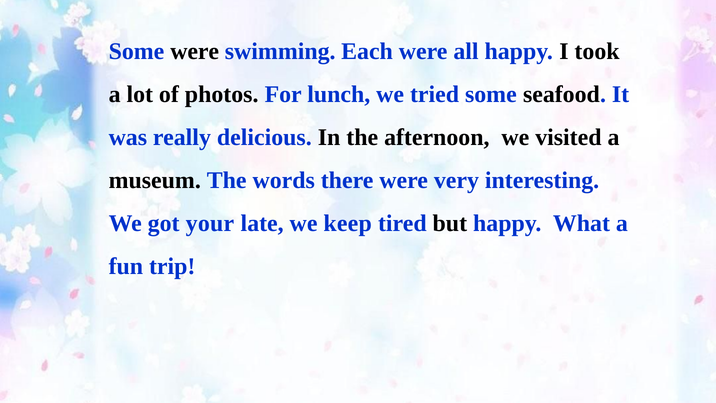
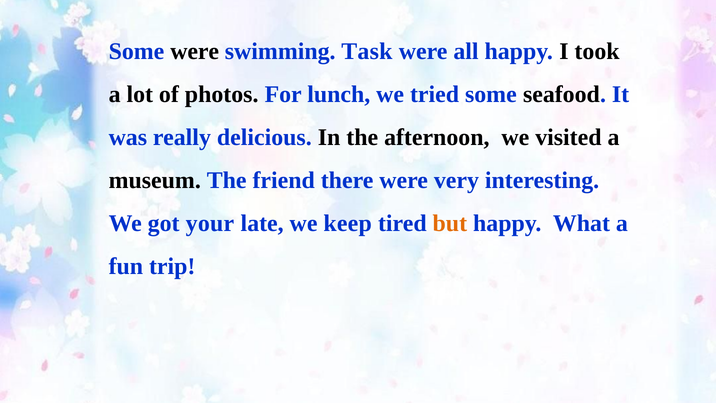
Each: Each -> Task (367, 51)
words: words -> friend (284, 180)
but colour: black -> orange (450, 223)
